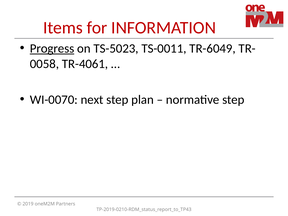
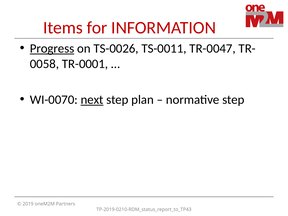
TS-5023: TS-5023 -> TS-0026 (116, 48)
TR-6049: TR-6049 -> TR-0047 (213, 48)
TR-4061: TR-4061 -> TR-0001 (85, 64)
next underline: none -> present (92, 100)
